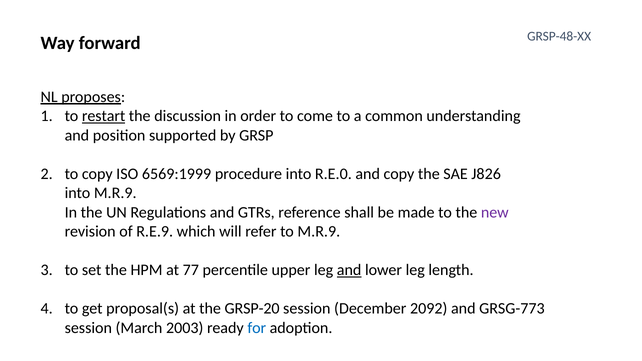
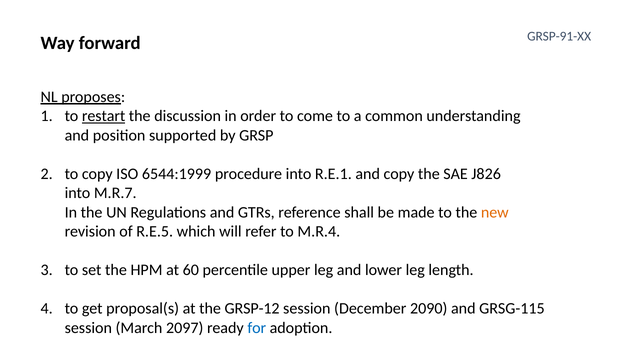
GRSP-48-XX: GRSP-48-XX -> GRSP-91-XX (559, 37)
6569:1999: 6569:1999 -> 6544:1999 (177, 174)
R.E.0: R.E.0 -> R.E.1 (333, 174)
into M.R.9: M.R.9 -> M.R.7 (115, 193)
new colour: purple -> orange (495, 212)
R.E.9: R.E.9 -> R.E.5 (155, 232)
to M.R.9: M.R.9 -> M.R.4 (319, 232)
77: 77 -> 60 (191, 270)
and underline: present -> none (349, 270)
GRSP-20: GRSP-20 -> GRSP-12 (252, 309)
2092: 2092 -> 2090 (429, 309)
GRSG-773: GRSG-773 -> GRSG-115 (512, 309)
2003: 2003 -> 2097 (185, 328)
